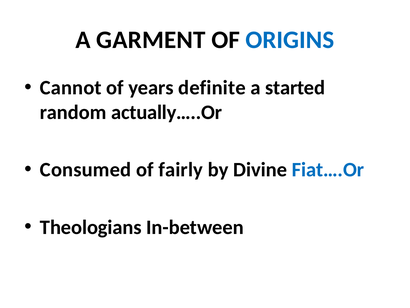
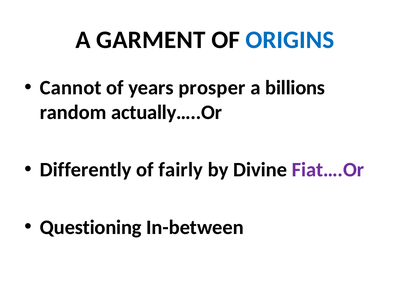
definite: definite -> prosper (212, 88)
started: started -> billions (295, 88)
Consumed: Consumed -> Differently (86, 170)
Fiat….Or colour: blue -> purple (328, 170)
Theologians: Theologians -> Questioning (91, 227)
